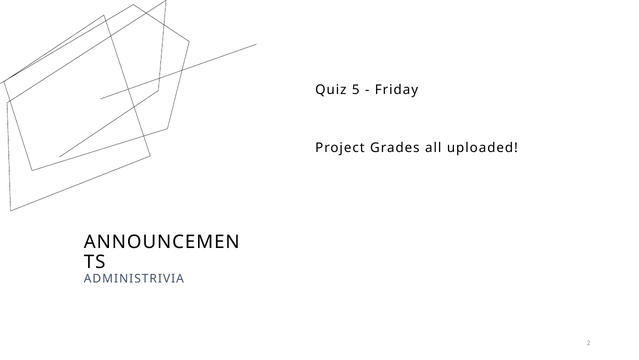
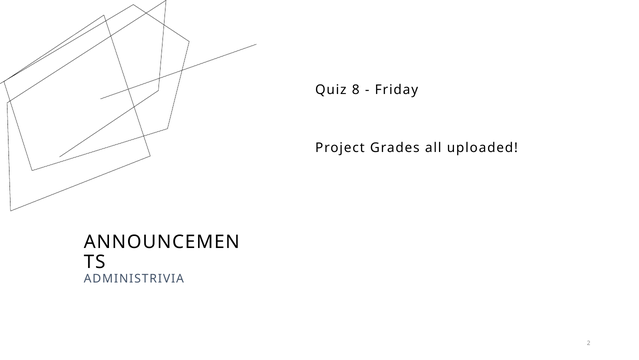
5: 5 -> 8 (356, 90)
